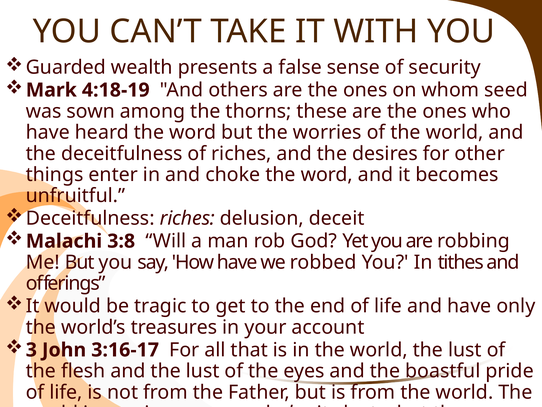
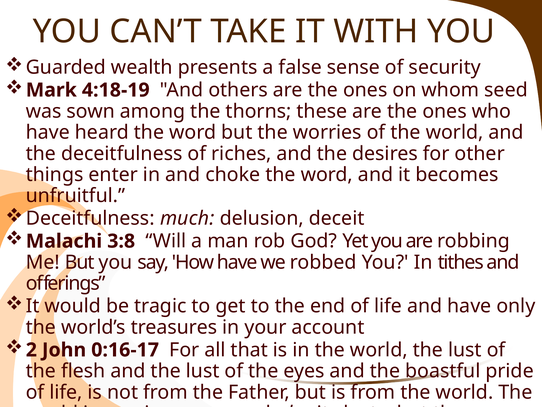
Deceitfulness riches: riches -> much (187, 218)
3: 3 -> 2 (31, 350)
3:16-17: 3:16-17 -> 0:16-17 (125, 350)
